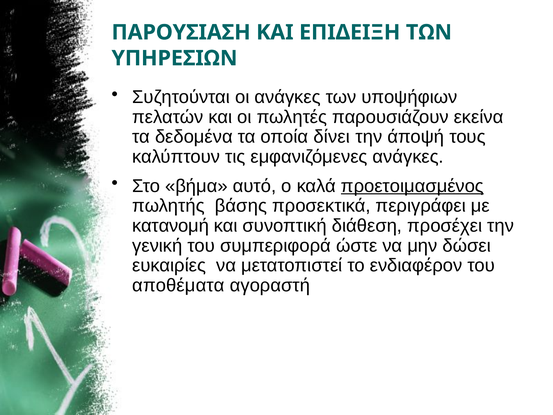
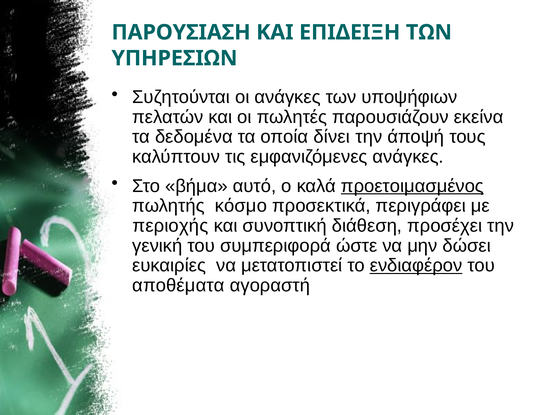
βάσης: βάσης -> κόσμο (241, 206)
κατανομή: κατανομή -> περιοχής (170, 226)
ενδιαφέρον underline: none -> present (416, 265)
